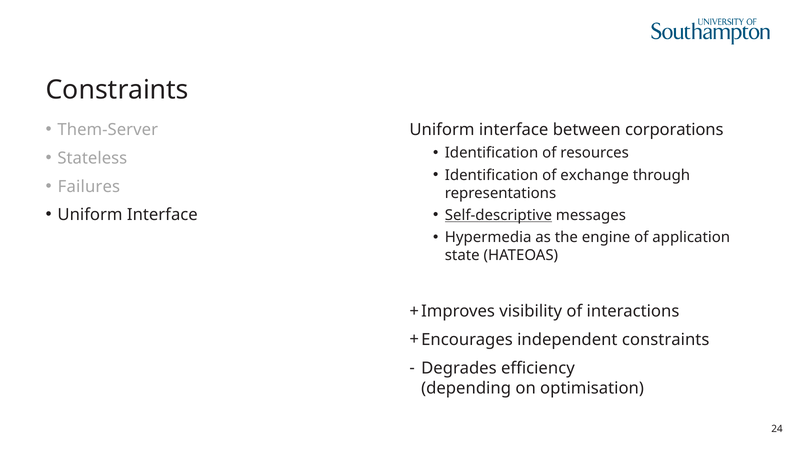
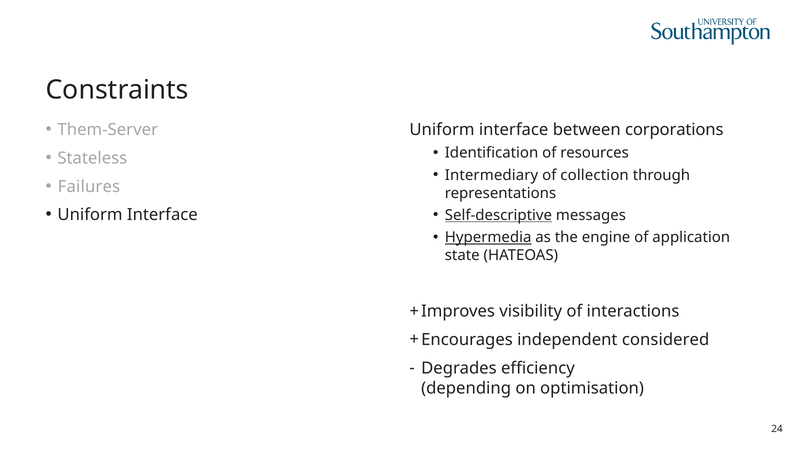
Identification: Identification -> Intermediary (492, 175)
exchange: exchange -> collection (595, 175)
Hypermedia underline: none -> present (488, 237)
independent constraints: constraints -> considered (666, 340)
